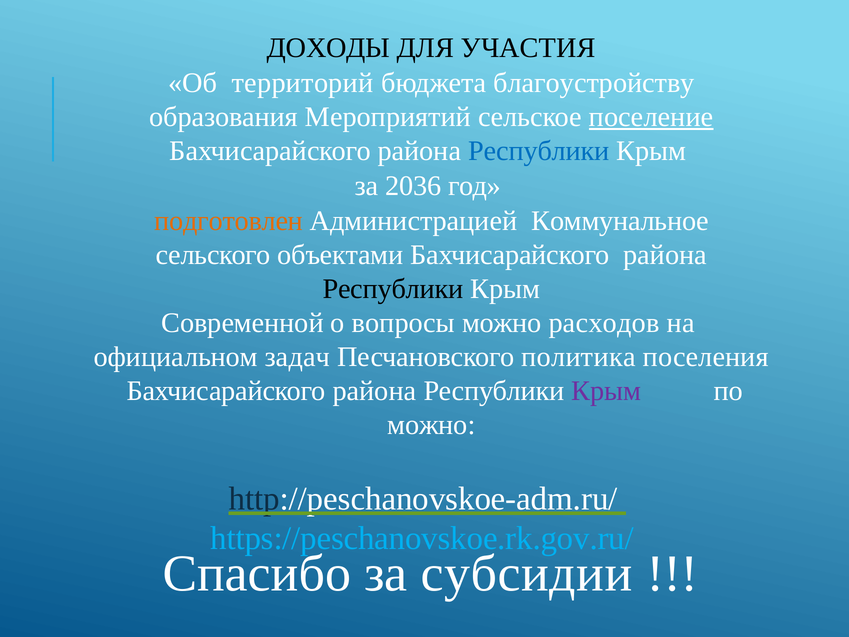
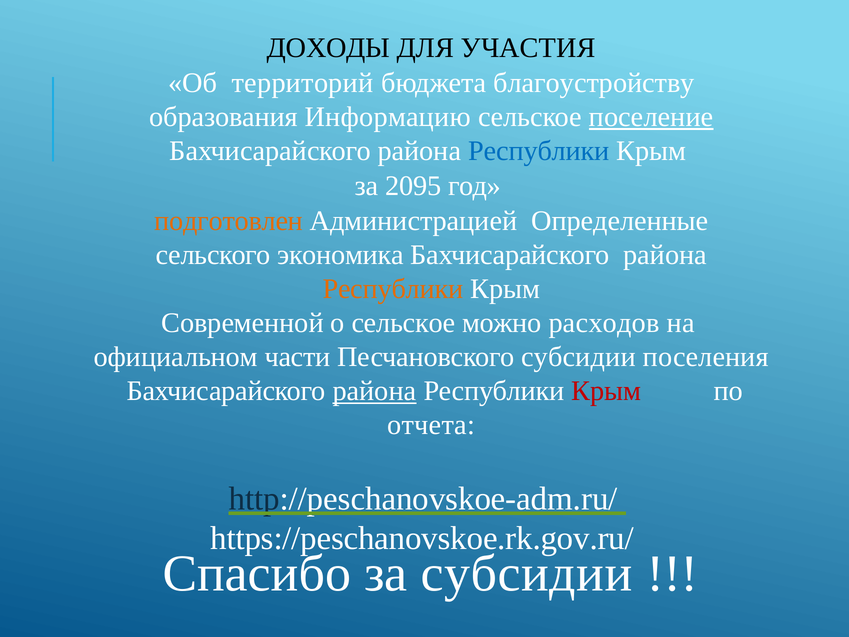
Мероприятий: Мероприятий -> Информацию (388, 117)
2036: 2036 -> 2095 (413, 186)
Коммунальное: Коммунальное -> Определенные (620, 221)
объектами: объектами -> экономика (340, 255)
Республики colour: black -> orange (393, 289)
о вопросы: вопросы -> сельское (403, 323)
задач: задач -> части (297, 357)
Песчановского политика: политика -> субсидии (579, 357)
района underline: none -> present (374, 391)
Крым colour: purple -> red (606, 391)
можно: можно -> отчета (431, 425)
https://peschanovskoe.rk.gov.ru/ colour: light blue -> white (422, 538)
